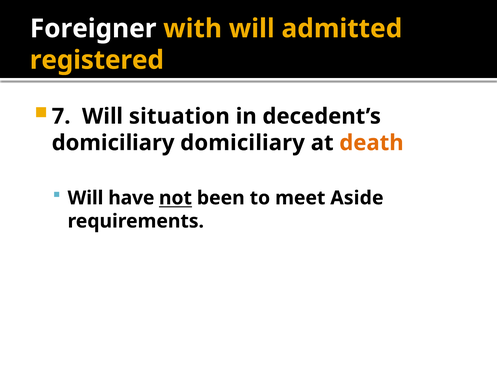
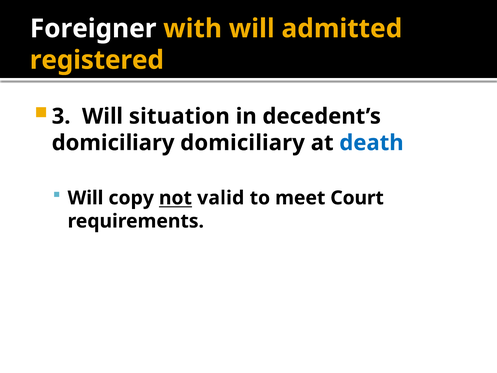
7: 7 -> 3 (61, 116)
death colour: orange -> blue (371, 143)
have: have -> copy (131, 198)
been: been -> valid (221, 198)
Aside: Aside -> Court (357, 198)
